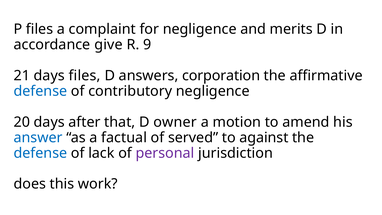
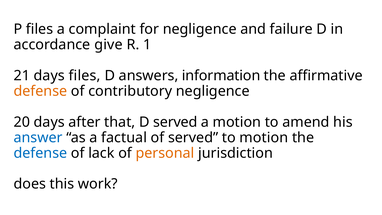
merits: merits -> failure (291, 29)
9: 9 -> 1 (147, 45)
corporation: corporation -> information (221, 76)
defense colour: blue -> orange (40, 91)
D owner: owner -> served (175, 122)
to against: against -> motion (264, 137)
personal colour: purple -> orange (165, 153)
